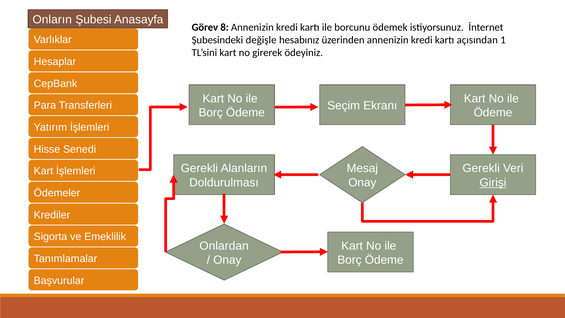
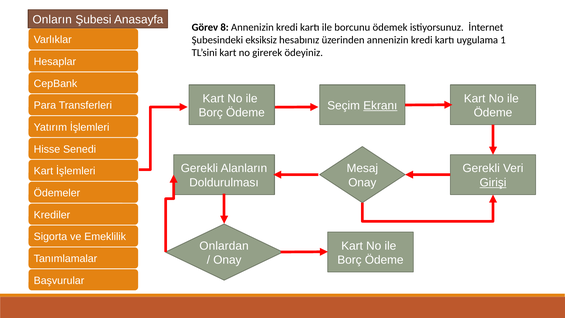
değişle: değişle -> eksiksiz (261, 40)
açısından: açısından -> uygulama (477, 40)
Ekranı underline: none -> present (380, 106)
